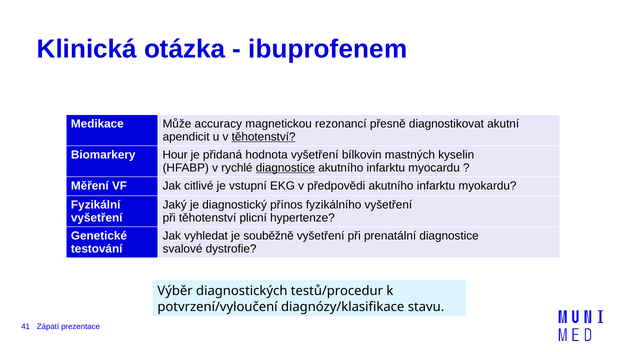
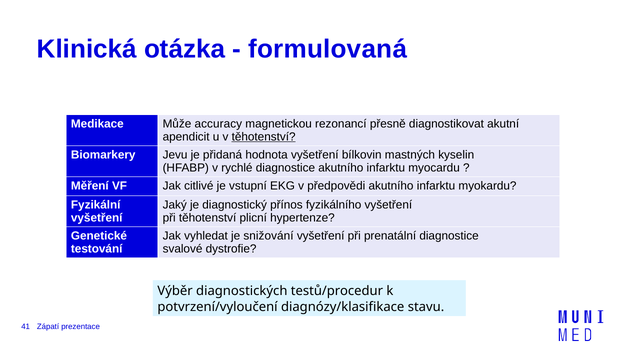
ibuprofenem: ibuprofenem -> formulovaná (328, 49)
Hour: Hour -> Jevu (175, 155)
diagnostice underline: present -> none (285, 168)
souběžně: souběžně -> snižování (268, 236)
